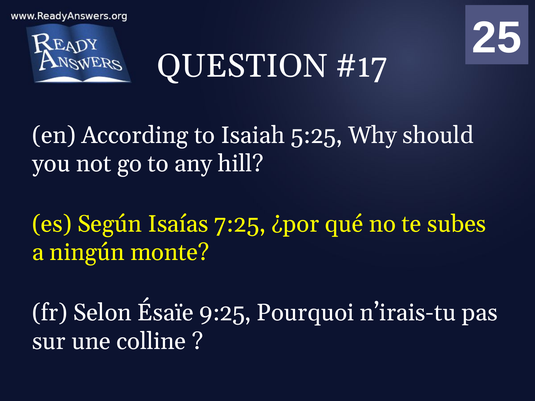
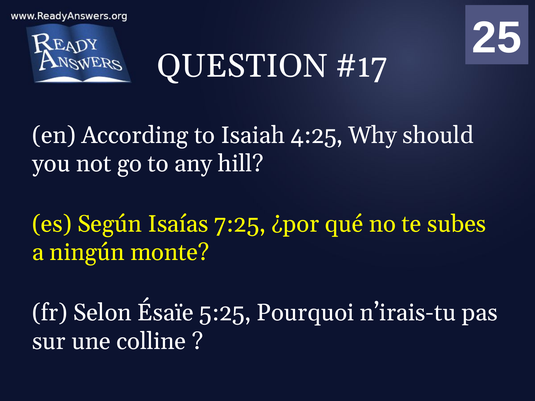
5:25: 5:25 -> 4:25 (317, 135)
9:25: 9:25 -> 5:25 (225, 313)
